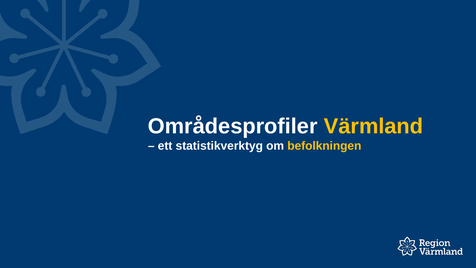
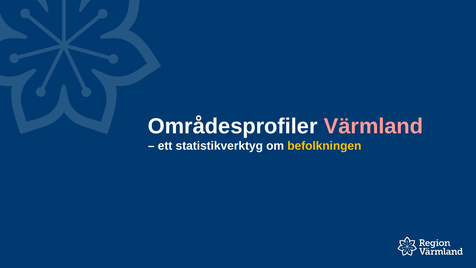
Värmland colour: yellow -> pink (374, 126)
